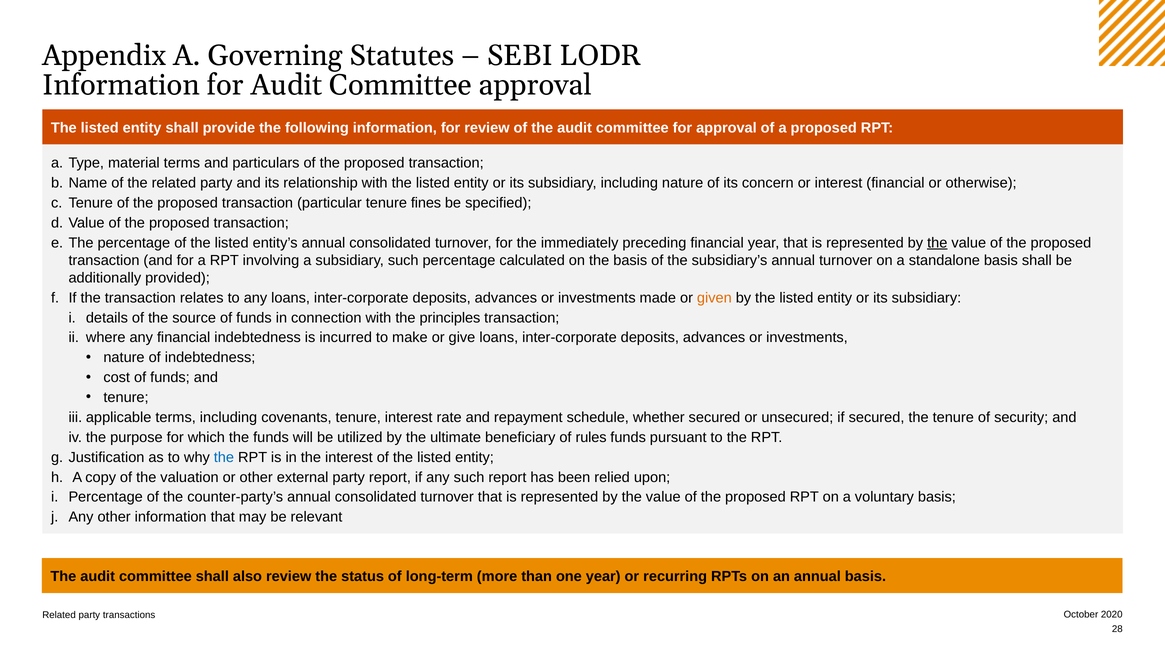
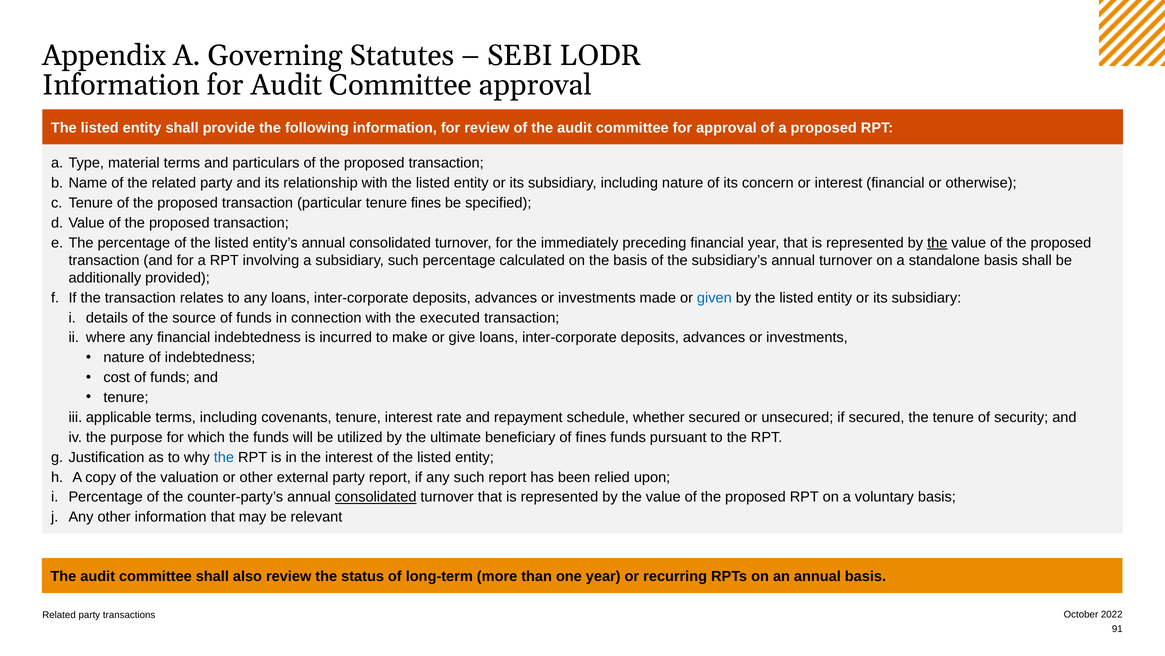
given colour: orange -> blue (714, 298)
principles: principles -> executed (450, 317)
of rules: rules -> fines (591, 437)
consolidated underline: none -> present (376, 497)
2020: 2020 -> 2022 (1112, 614)
28: 28 -> 91 (1117, 628)
